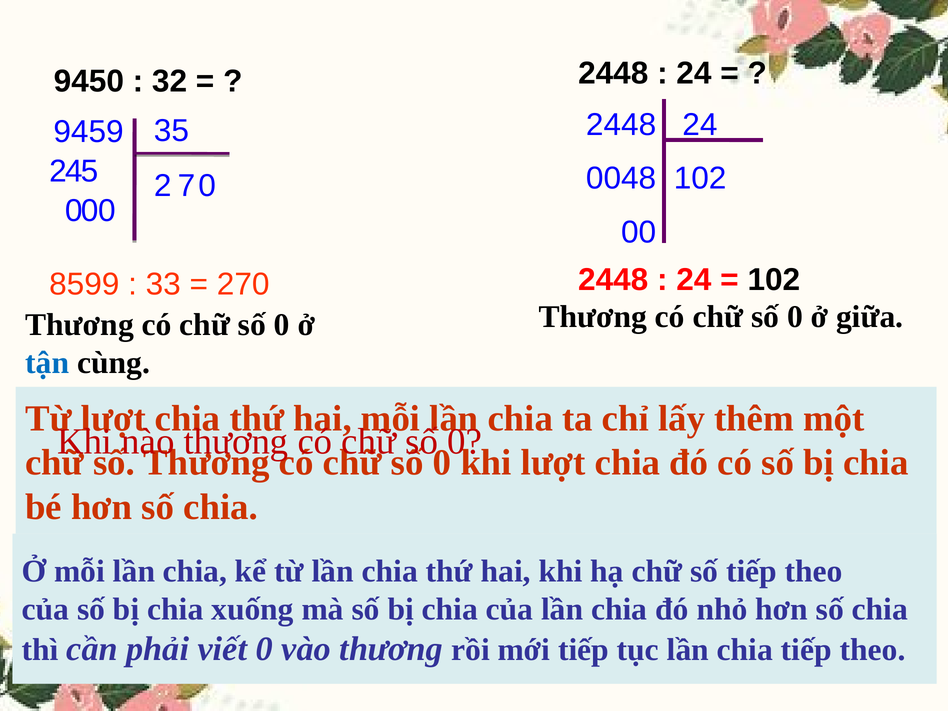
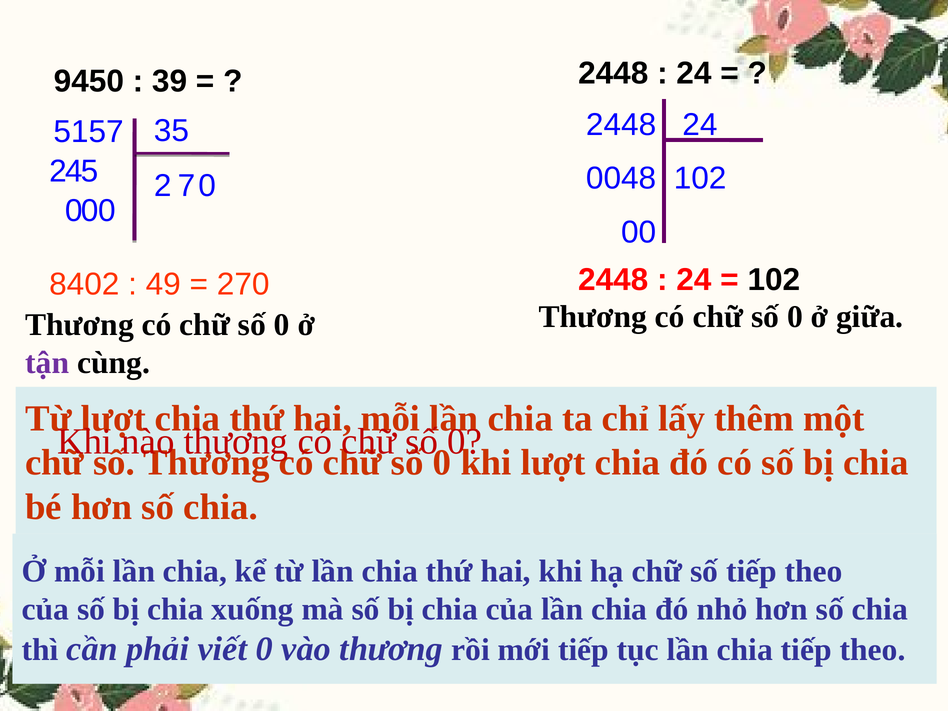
32: 32 -> 39 (170, 81)
9459: 9459 -> 5157 (89, 132)
8599: 8599 -> 8402 (84, 284)
33: 33 -> 49 (163, 284)
tận colour: blue -> purple (47, 363)
